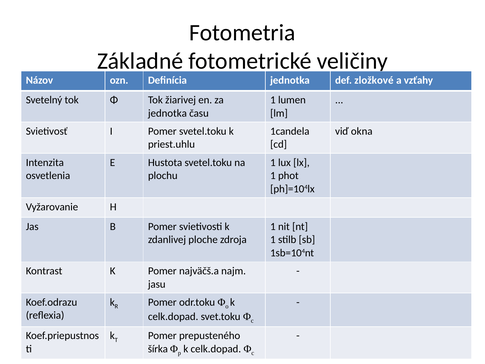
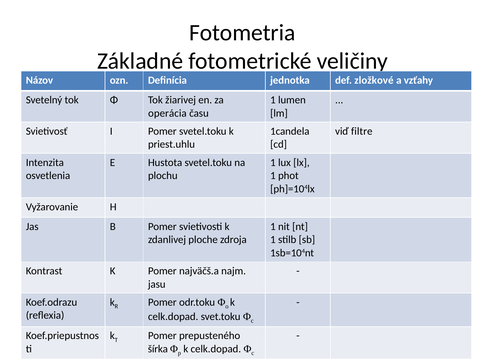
jednotka: jednotka -> operácia (167, 113)
okna: okna -> filtre (362, 131)
